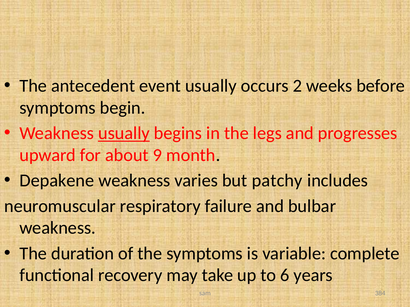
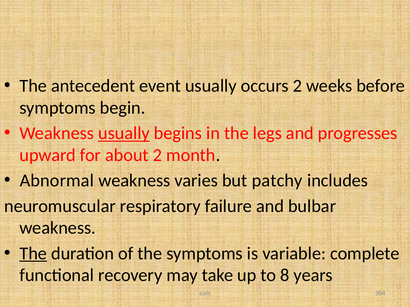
about 9: 9 -> 2 (157, 155)
Depakene: Depakene -> Abnormal (57, 181)
The underline: none -> present (33, 254)
6: 6 -> 8 (285, 276)
